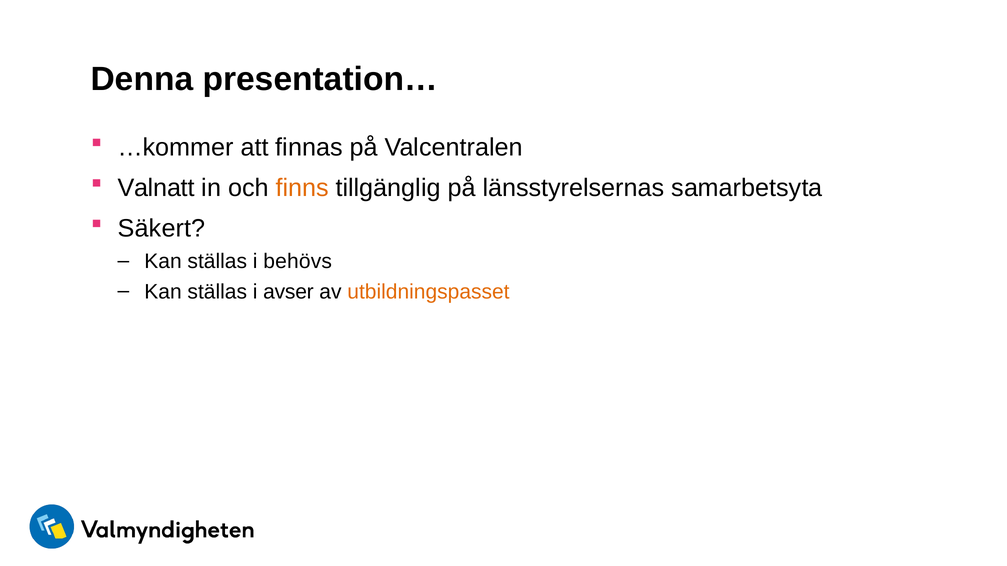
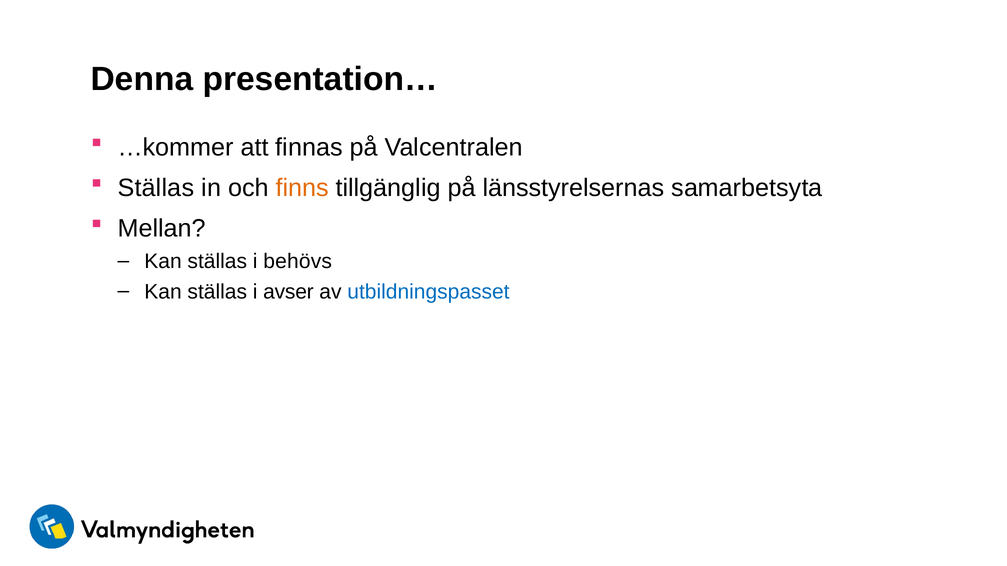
Valnatt: Valnatt -> Ställas (156, 188)
Säkert: Säkert -> Mellan (162, 229)
utbildningspasset colour: orange -> blue (428, 292)
